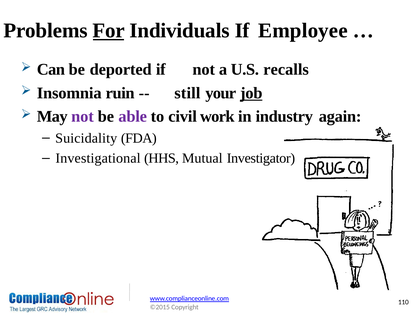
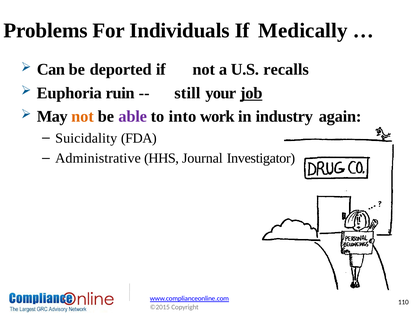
For underline: present -> none (109, 31)
Employee: Employee -> Medically (303, 31)
Insomnia: Insomnia -> Euphoria (69, 93)
not colour: purple -> orange (83, 117)
civil: civil -> into (182, 117)
Investigational: Investigational -> Administrative (98, 158)
Mutual: Mutual -> Journal (202, 158)
